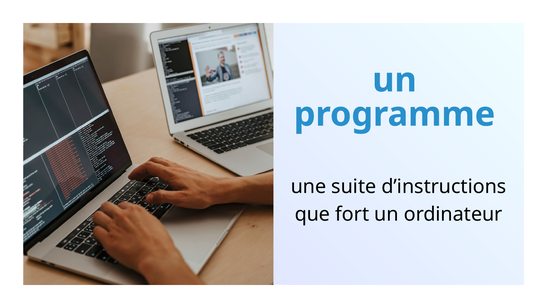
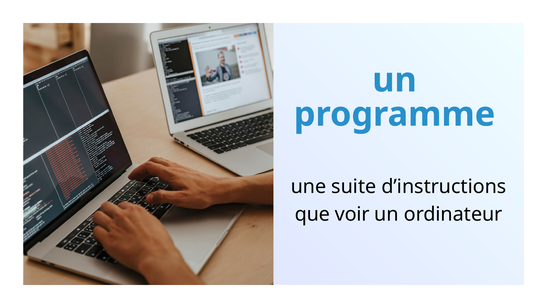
fort: fort -> voir (352, 214)
